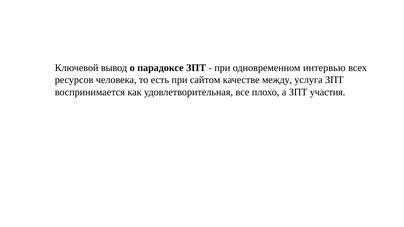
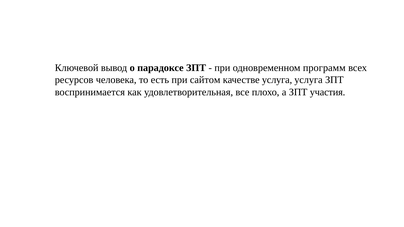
интервью: интервью -> программ (324, 68)
качестве между: между -> услуга (277, 80)
